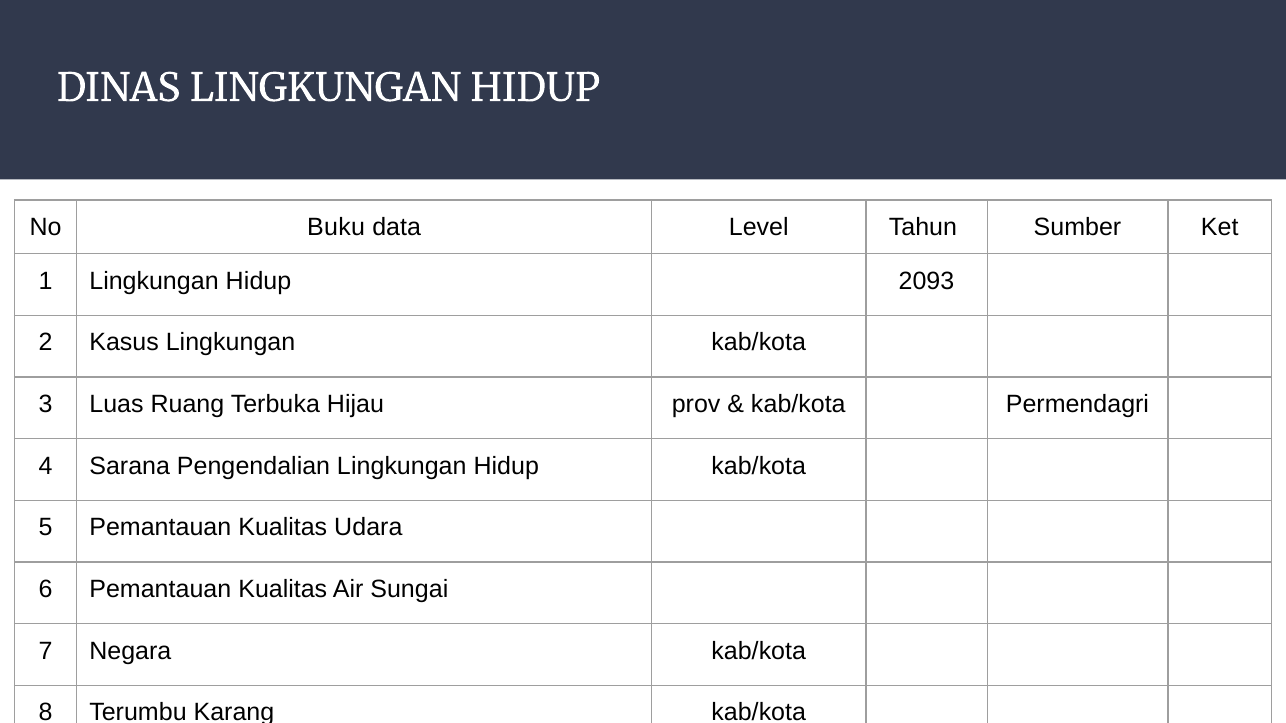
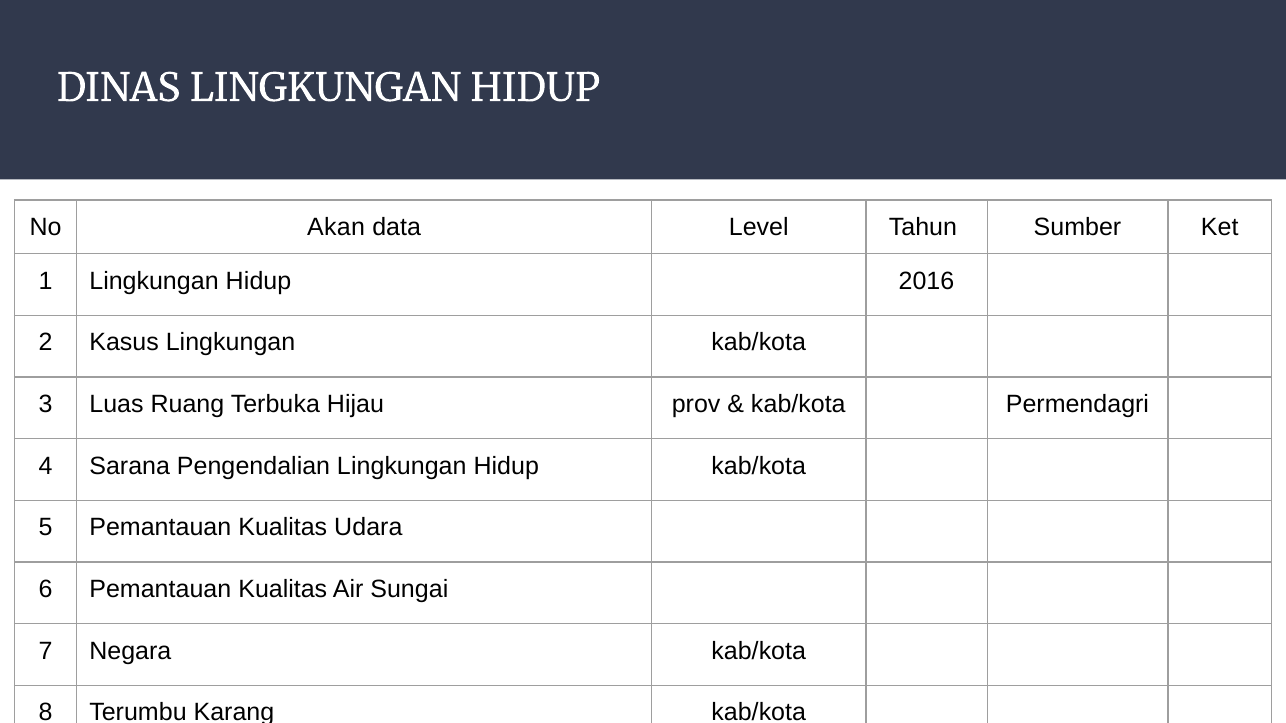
Buku: Buku -> Akan (336, 227)
2093: 2093 -> 2016 (926, 281)
